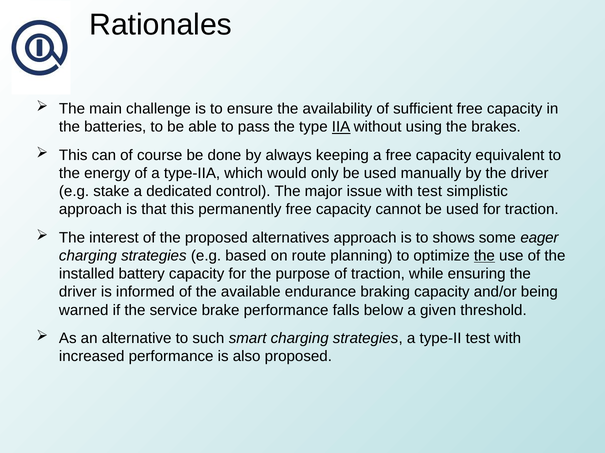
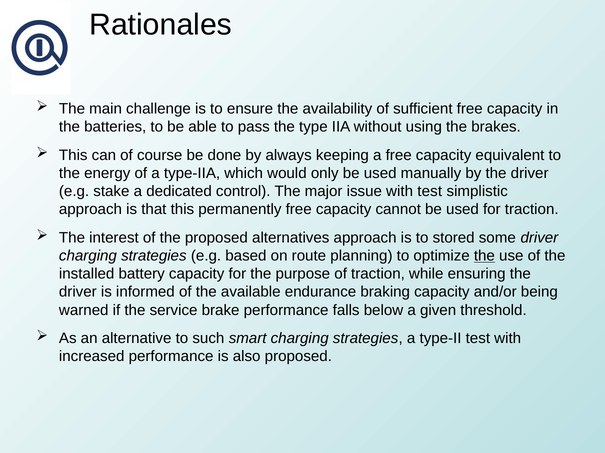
IIA underline: present -> none (341, 127)
shows: shows -> stored (454, 238)
some eager: eager -> driver (539, 238)
